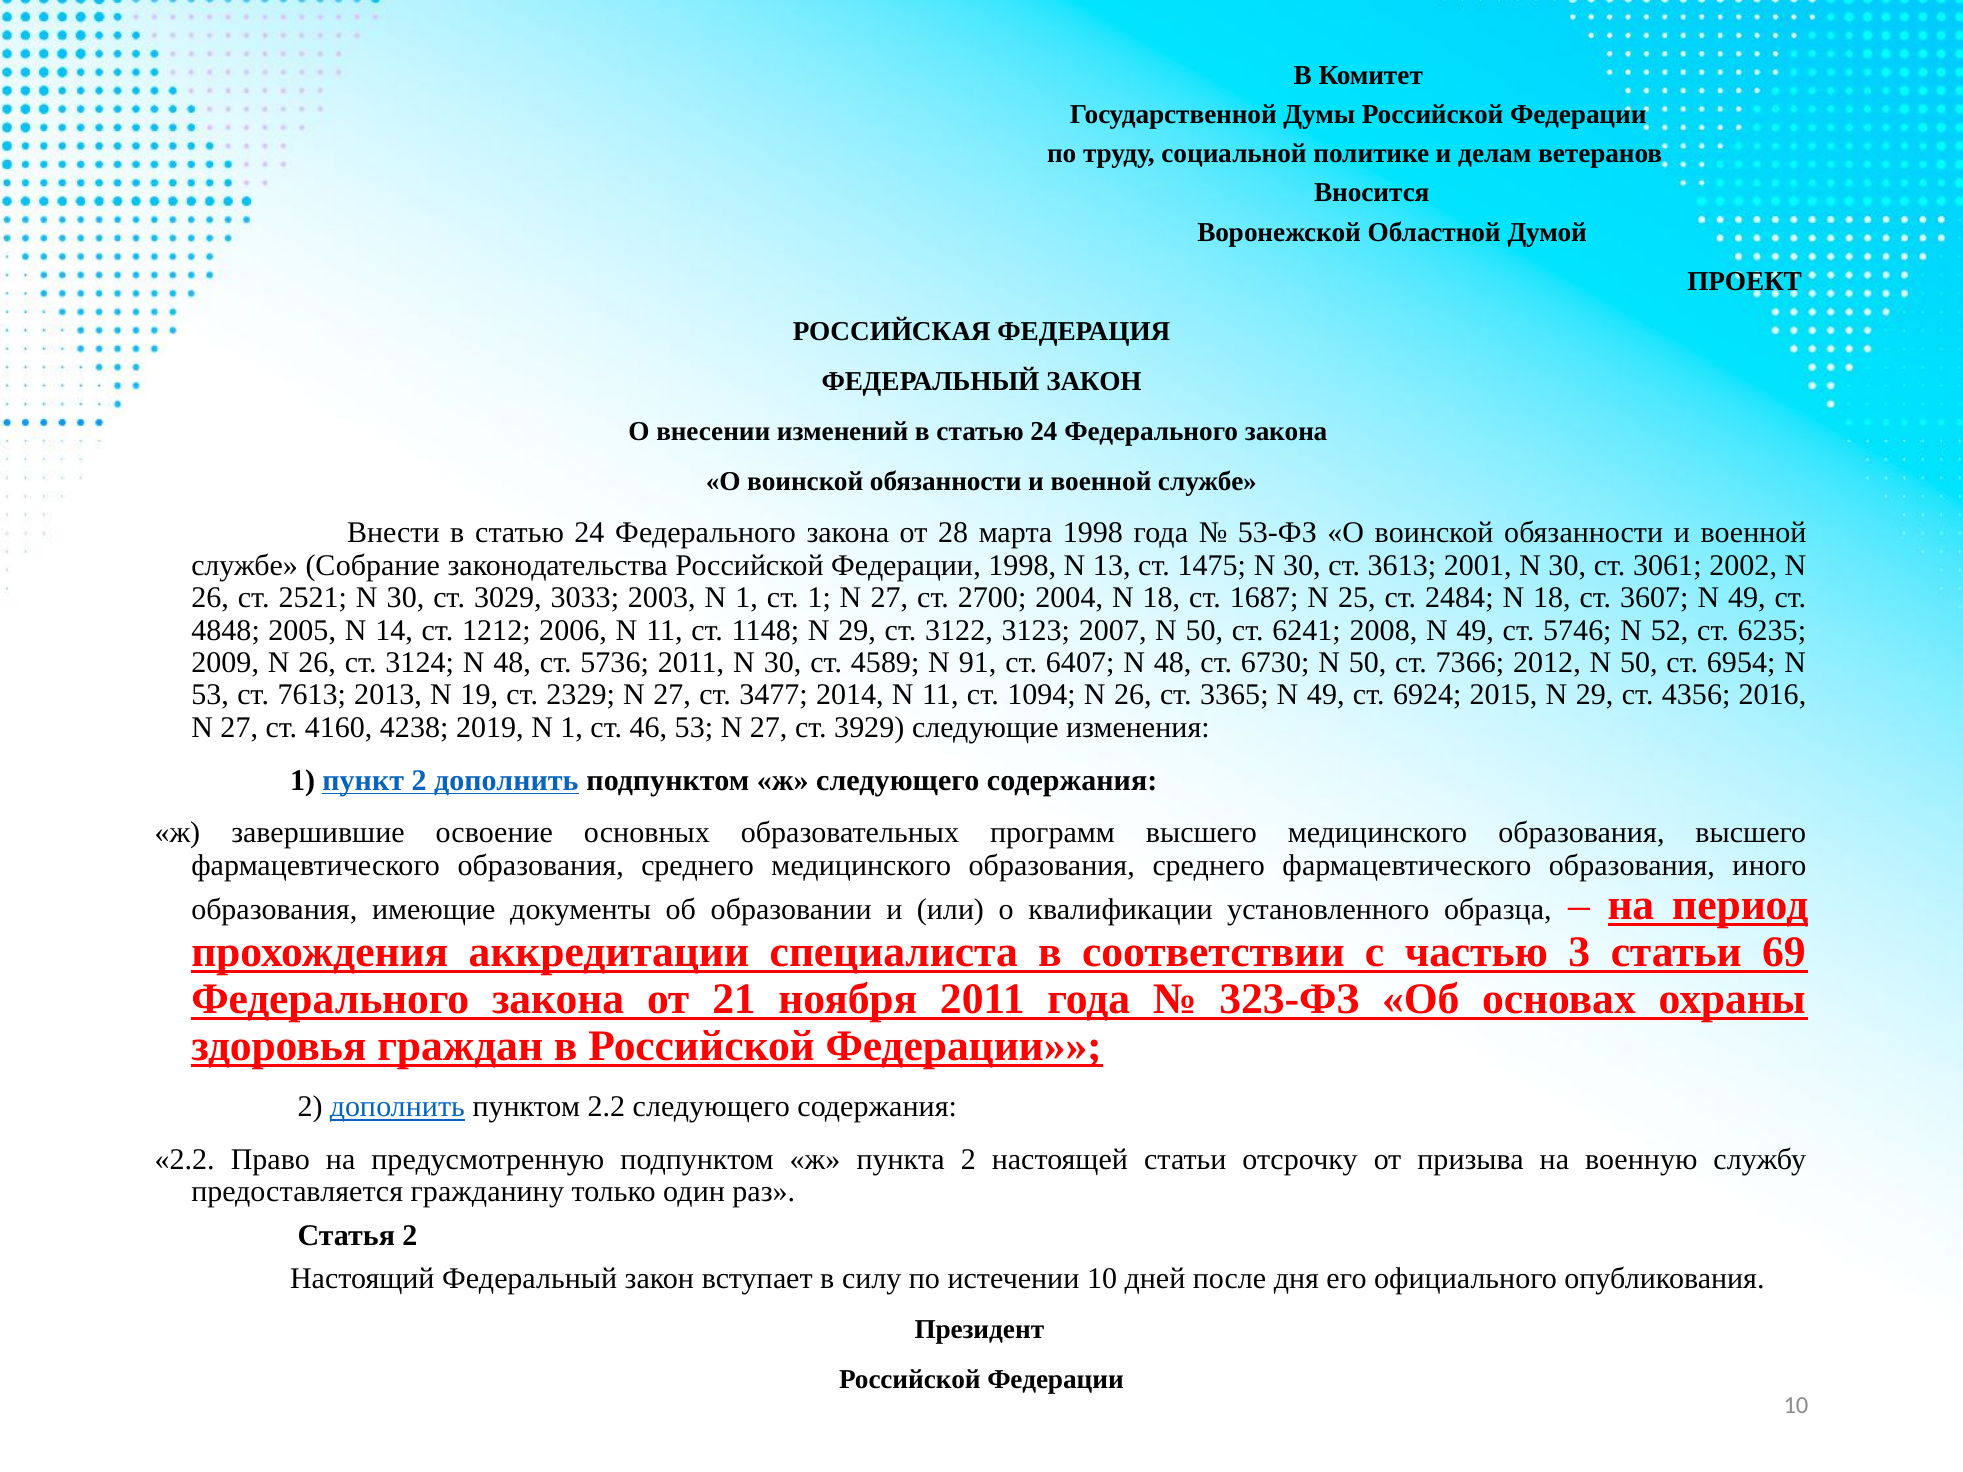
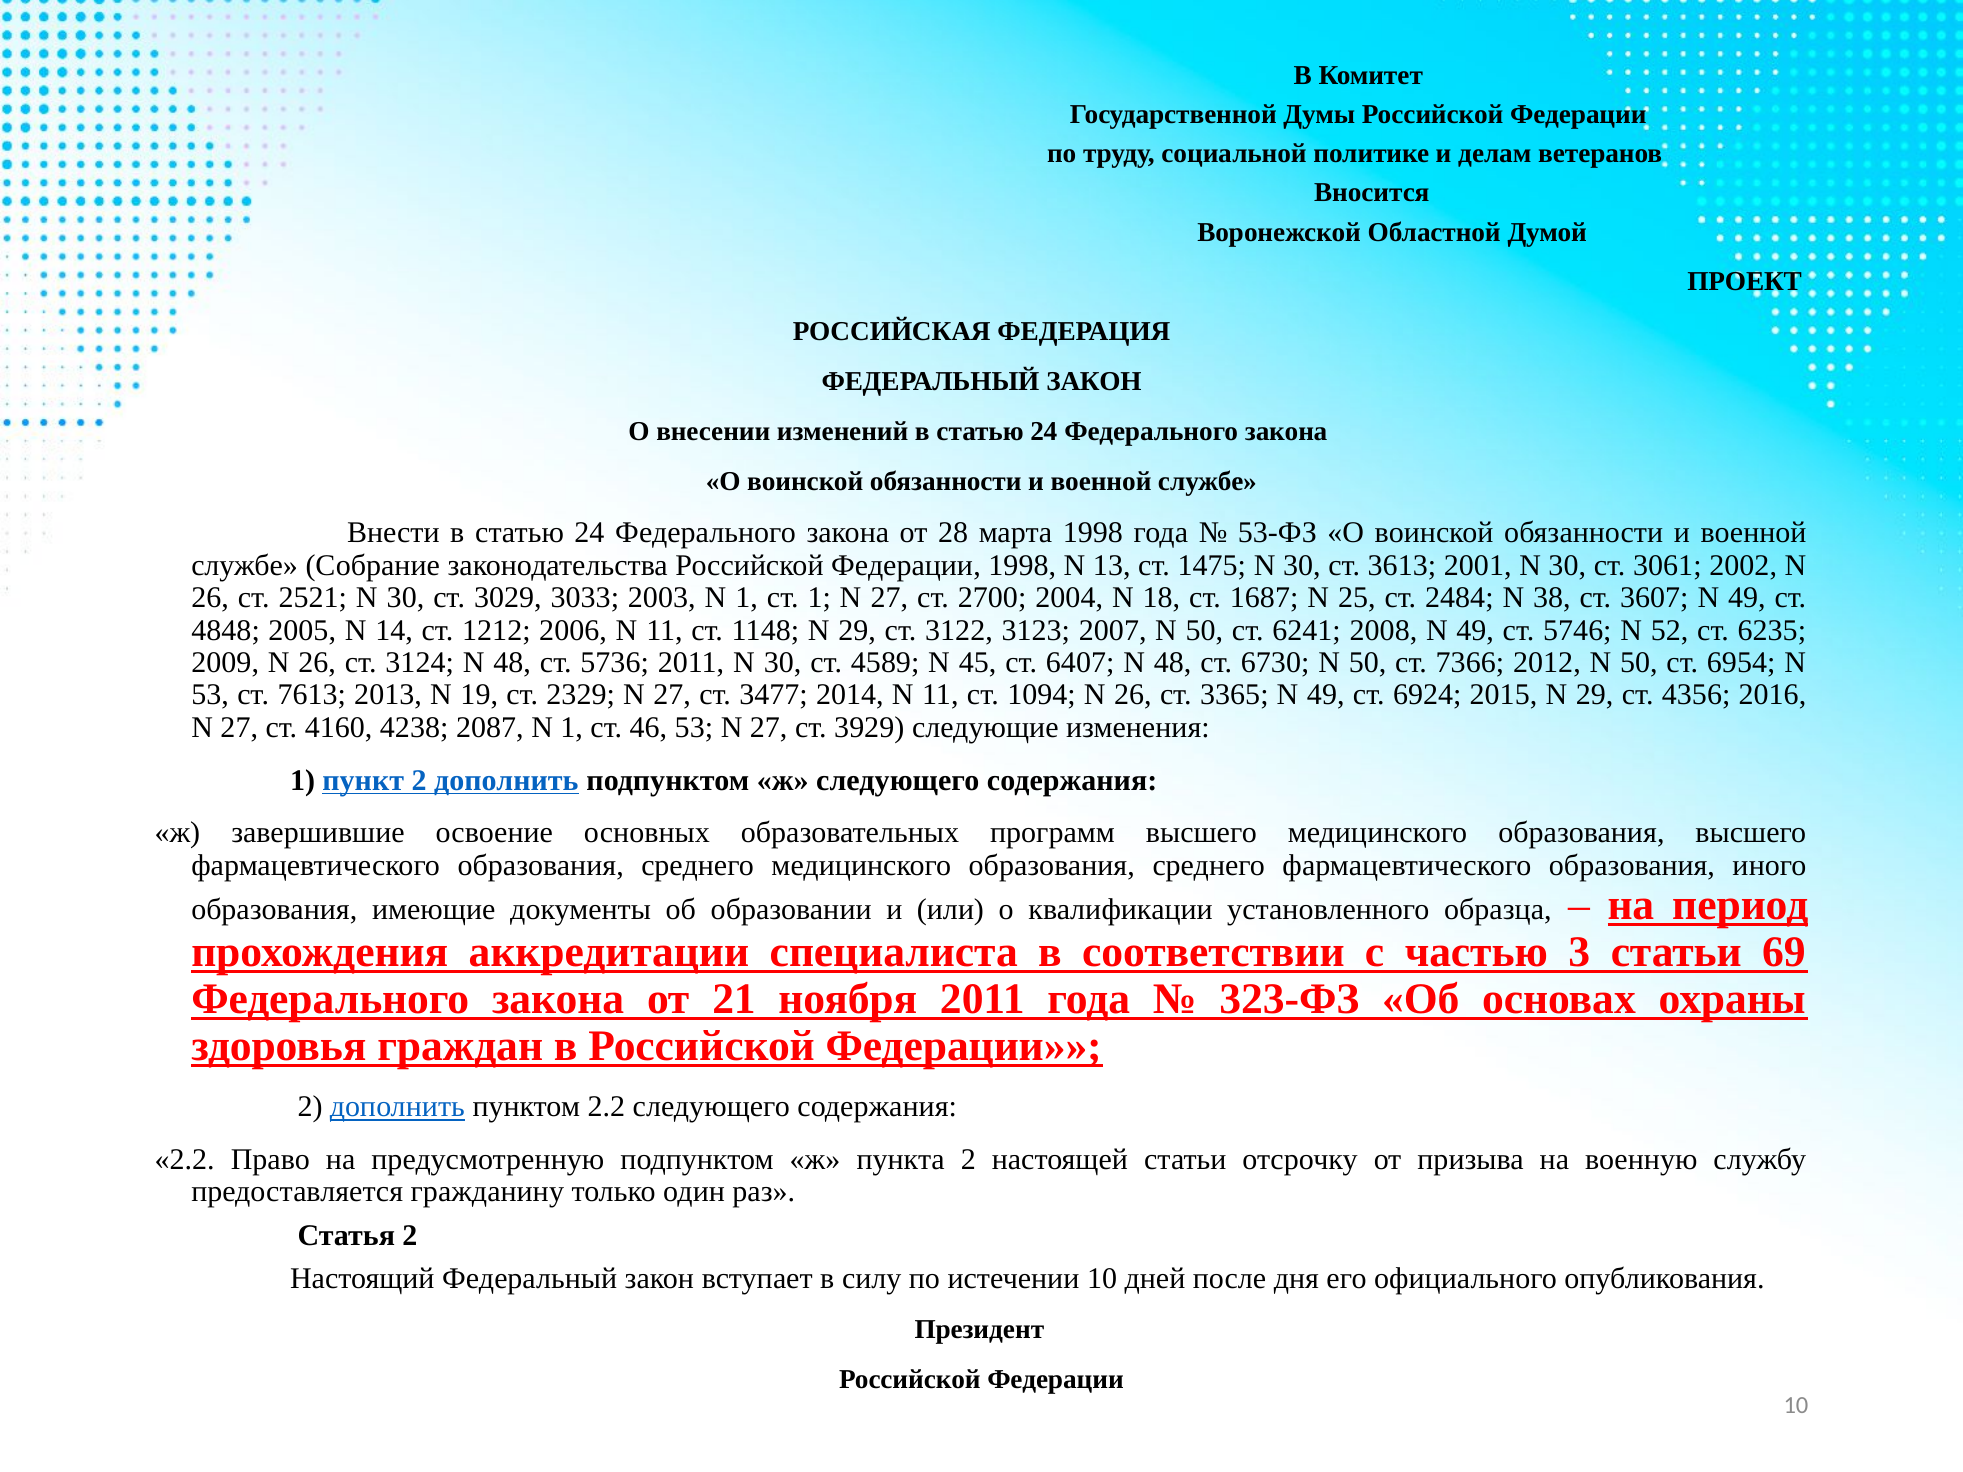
2484 N 18: 18 -> 38 (1552, 598)
91: 91 -> 45 (978, 663)
2019: 2019 -> 2087 (490, 727)
